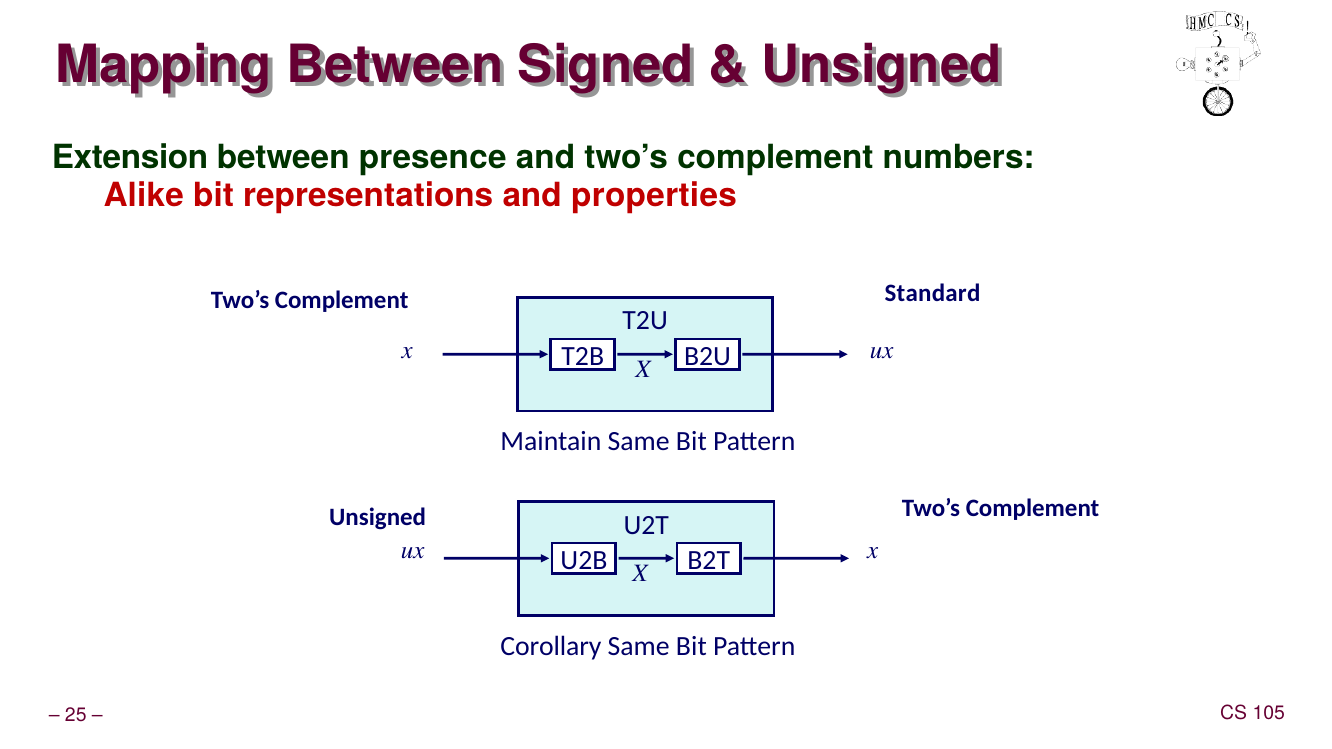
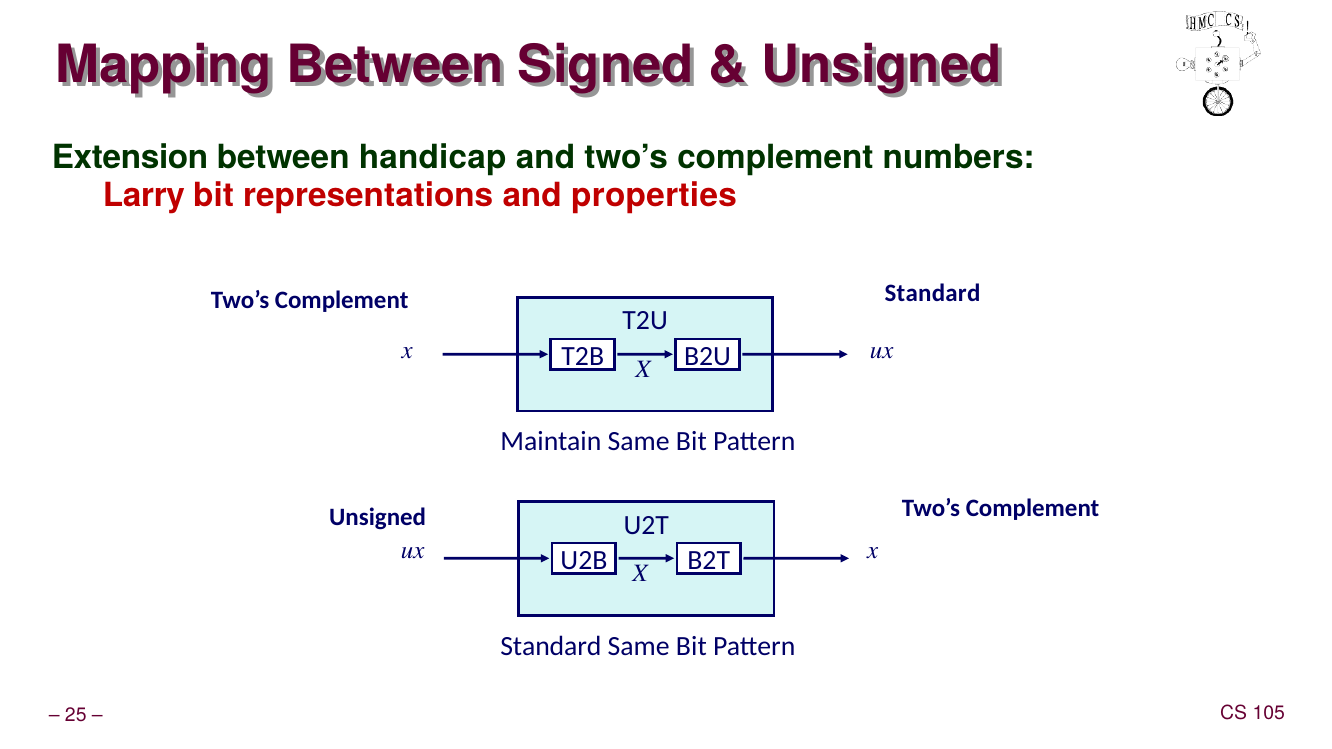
presence: presence -> handicap (433, 158)
Alike: Alike -> Larry (144, 196)
Corollary: Corollary -> Standard (551, 646)
